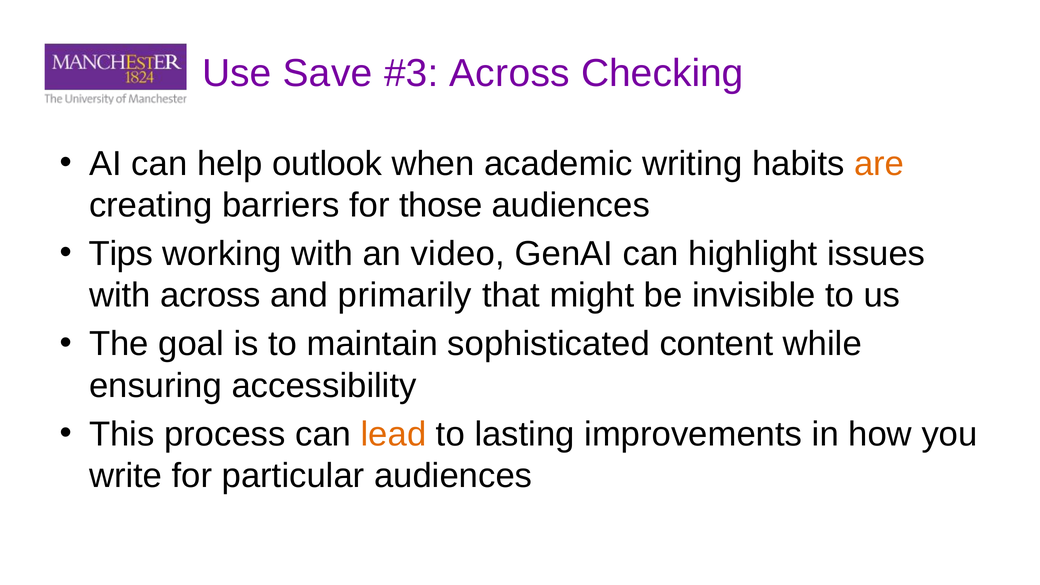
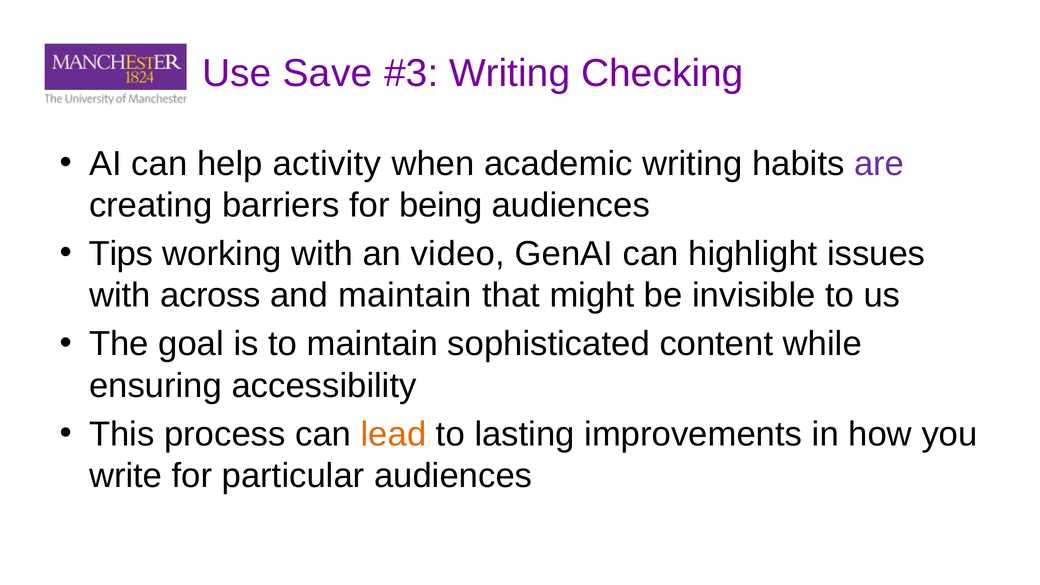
Across: Across -> Writing (510, 73)
outlook: outlook -> activity (327, 164)
are colour: orange -> purple (879, 164)
those: those -> being (441, 205)
and primarily: primarily -> maintain (405, 295)
